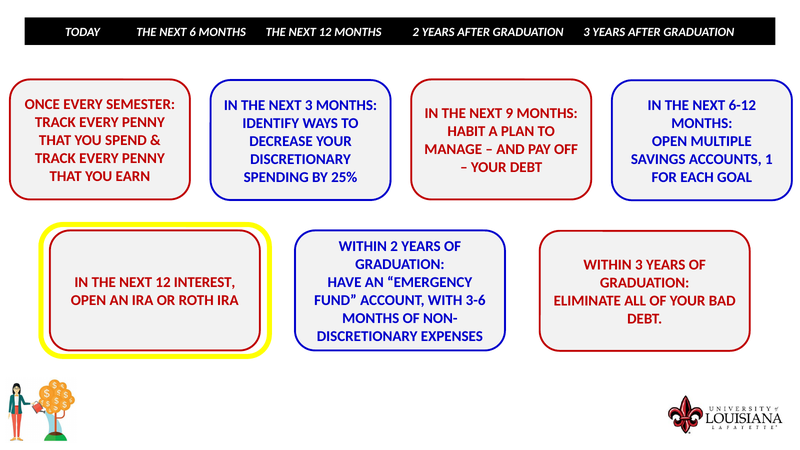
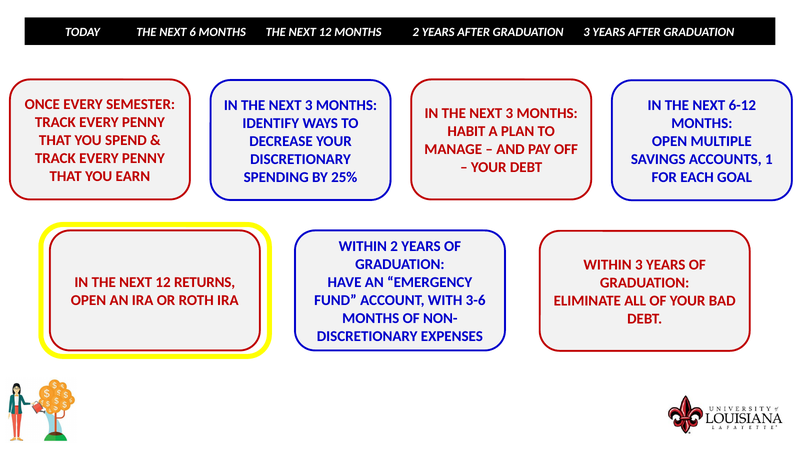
9: 9 -> 3 (509, 113)
INTEREST: INTEREST -> RETURNS (205, 282)
